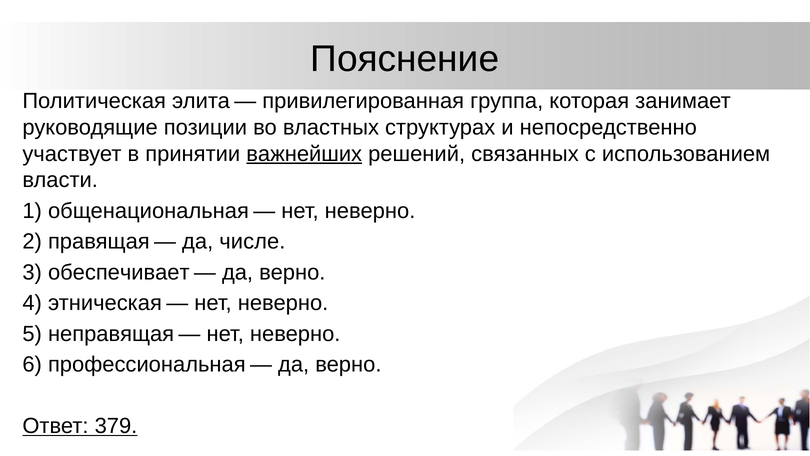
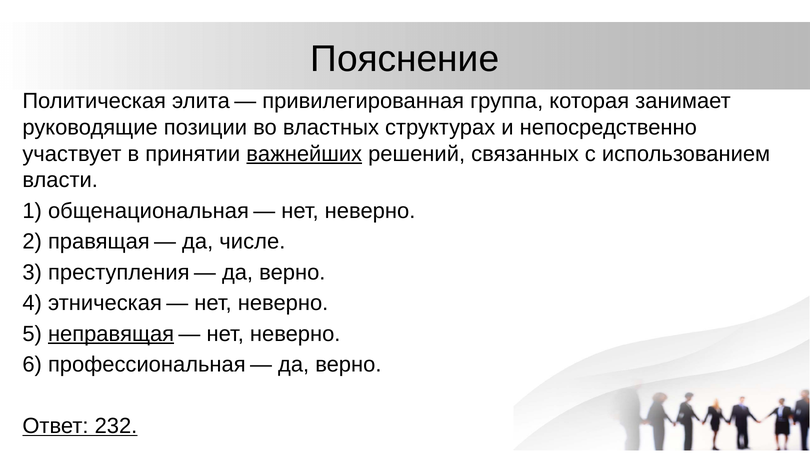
обеспечивает: обеспечивает -> преступления (119, 272)
неправящая underline: none -> present (111, 333)
379: 379 -> 232 (116, 426)
